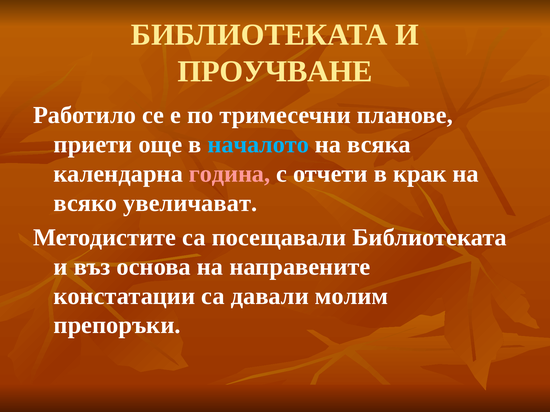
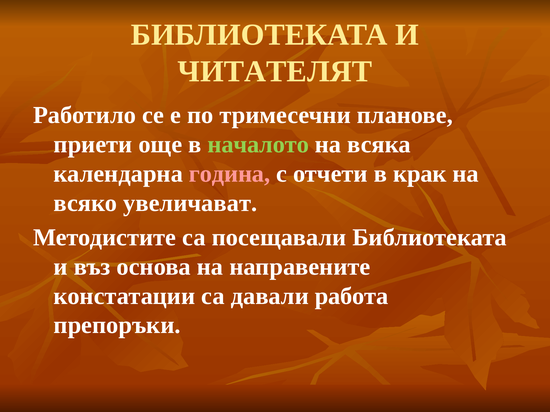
ПРОУЧВАНЕ: ПРОУЧВАНЕ -> ЧИТАТЕЛЯТ (275, 72)
началото colour: light blue -> light green (258, 145)
молим: молим -> работа (352, 296)
